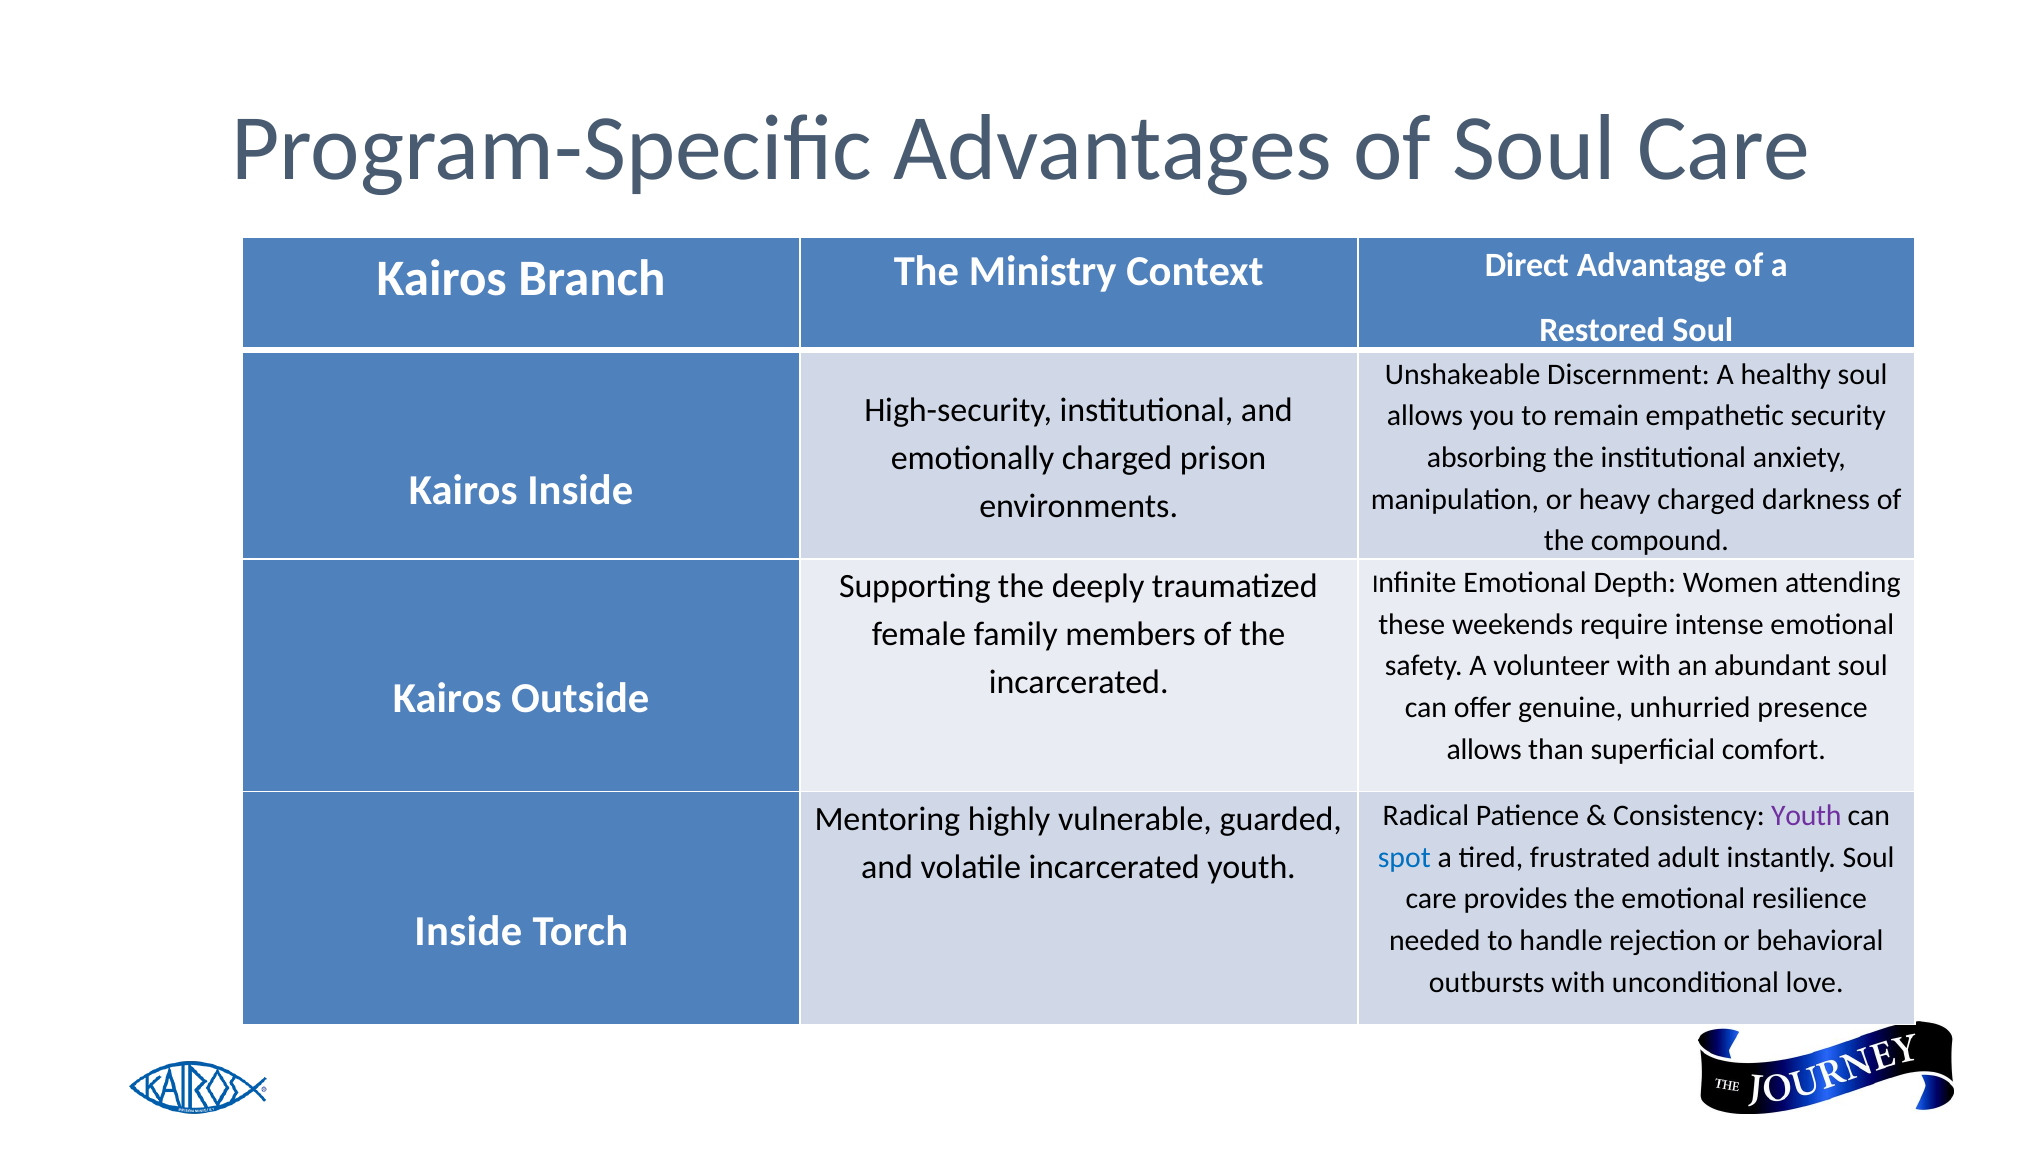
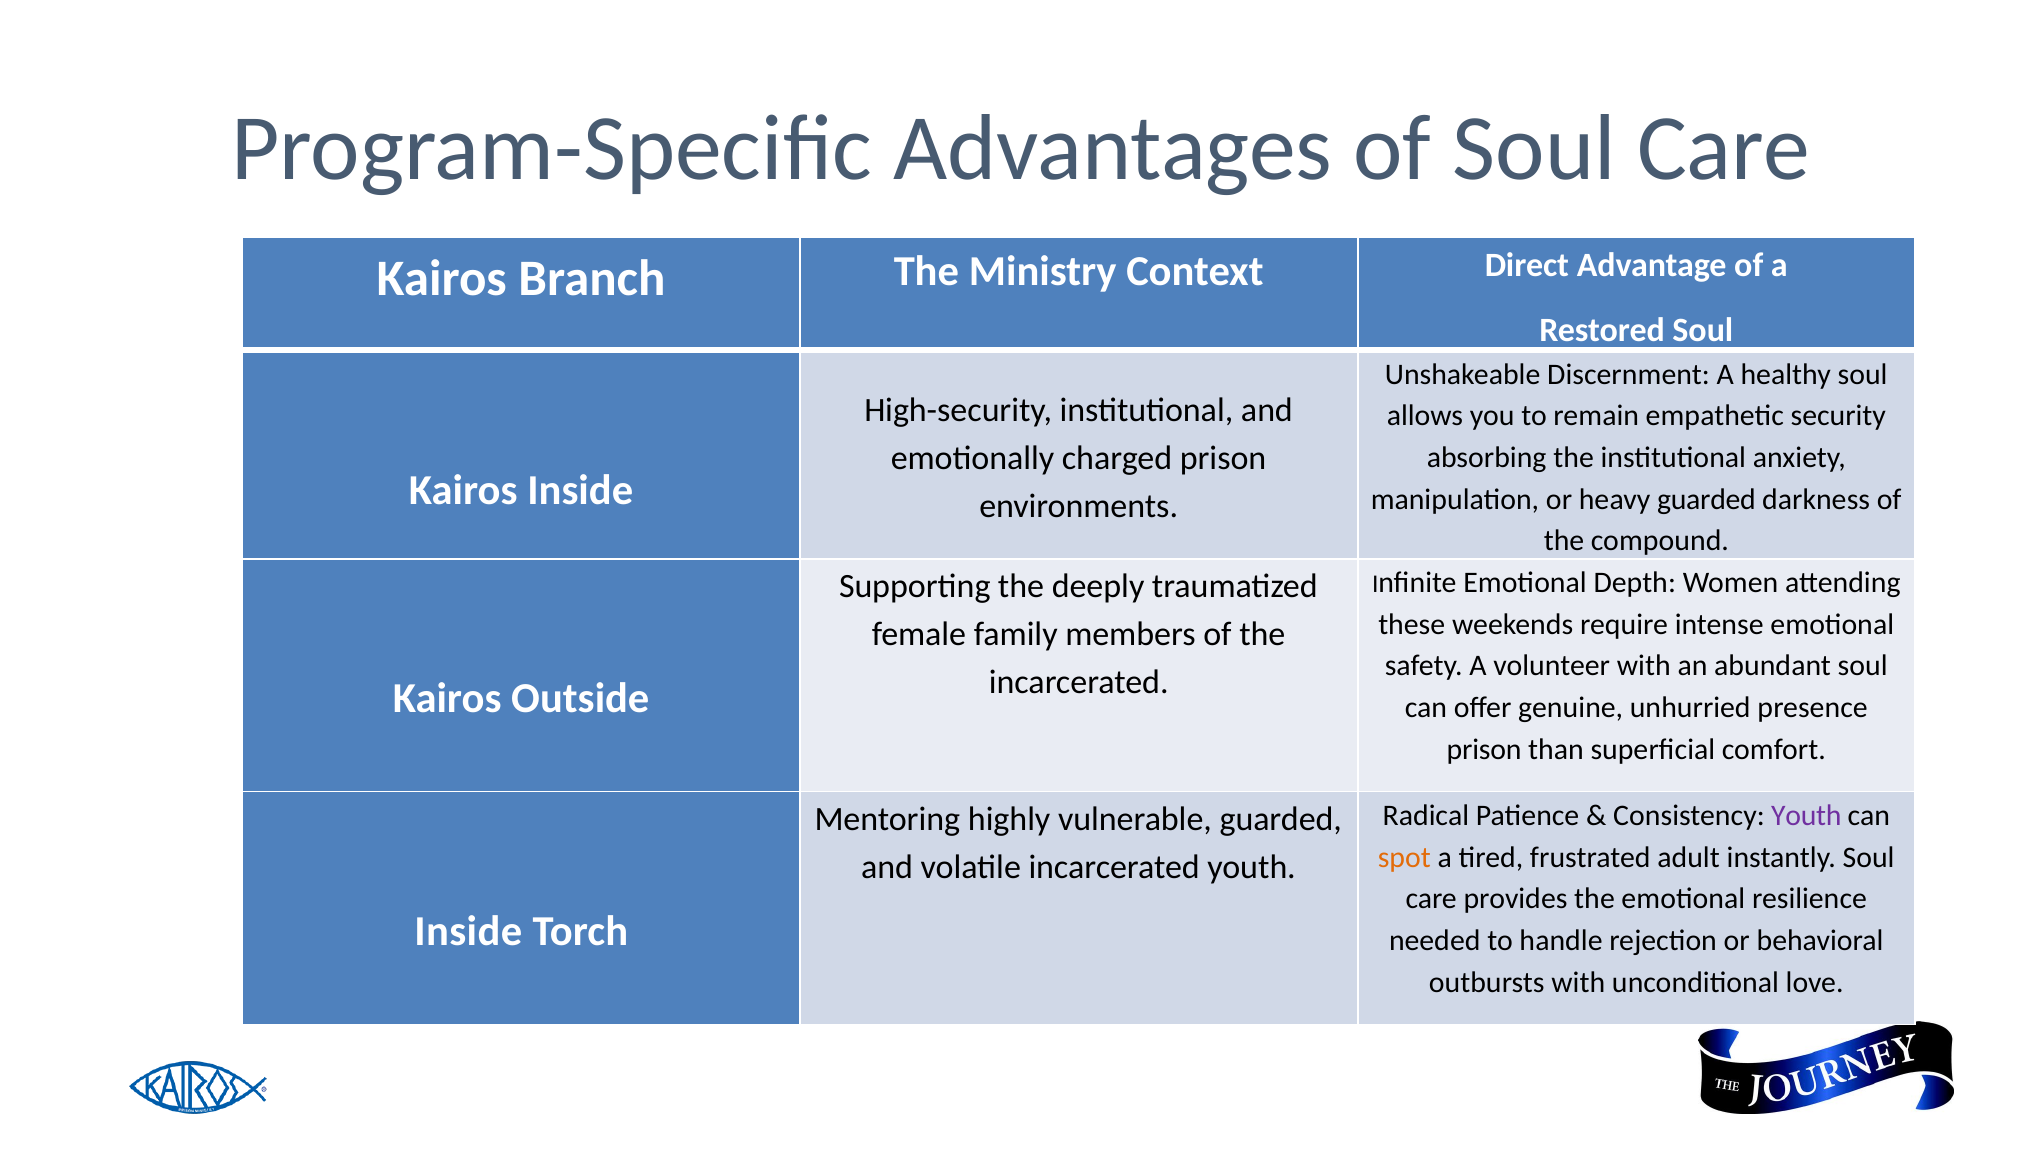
heavy charged: charged -> guarded (1706, 499)
allows: allows -> prison (1484, 750)
spot colour: blue -> orange (1404, 858)
